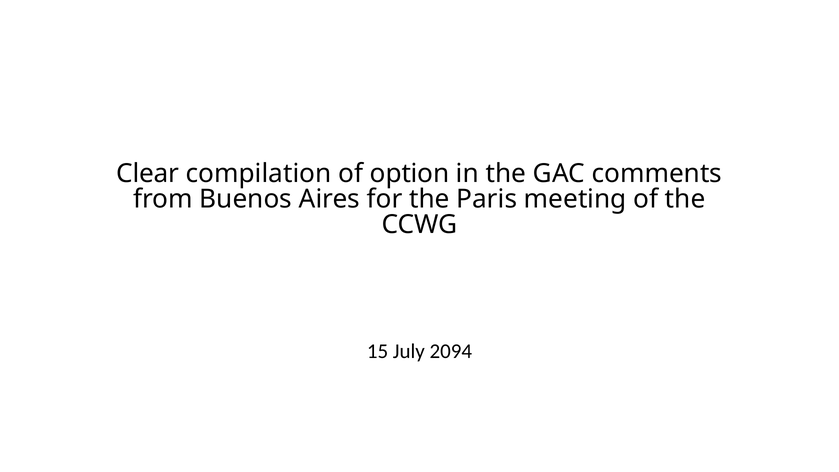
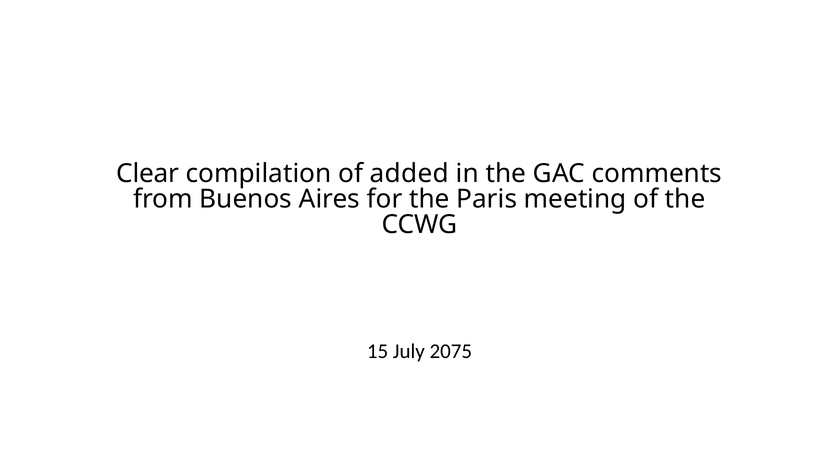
option: option -> added (409, 174)
2094: 2094 -> 2075 (451, 351)
